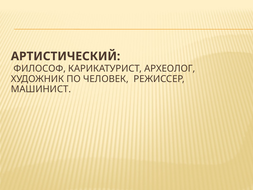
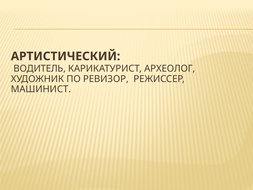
ФИЛОСОФ: ФИЛОСОФ -> ВОДИТЕЛЬ (40, 69)
ЧЕЛОВЕК: ЧЕЛОВЕК -> РЕВИЗОР (106, 79)
